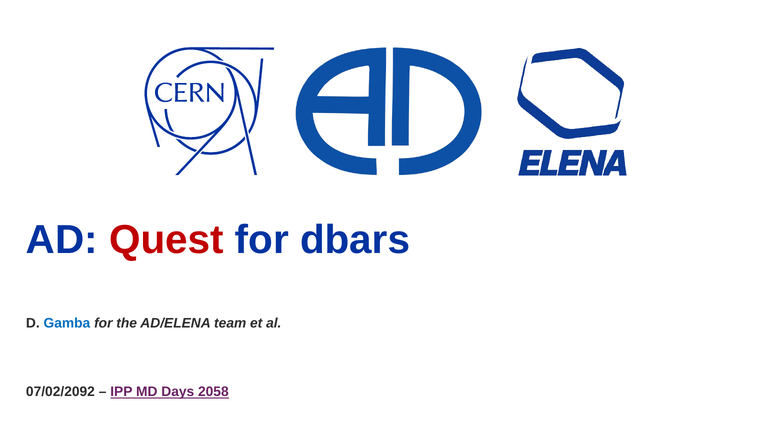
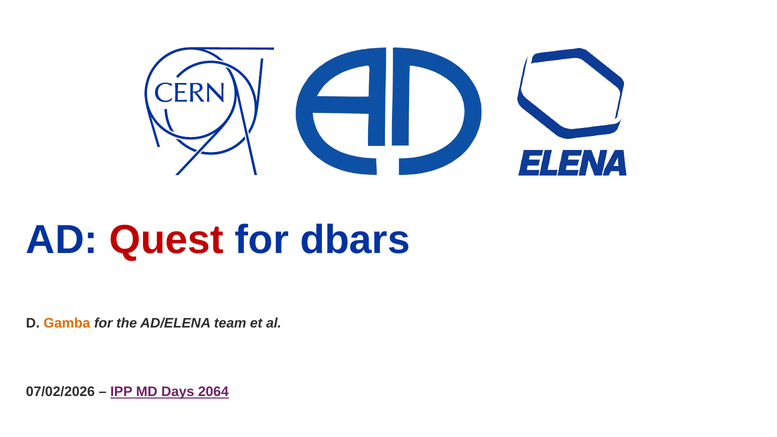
Gamba colour: blue -> orange (67, 323)
07/02/2092: 07/02/2092 -> 07/02/2026 (60, 392)
2058: 2058 -> 2064 (213, 392)
